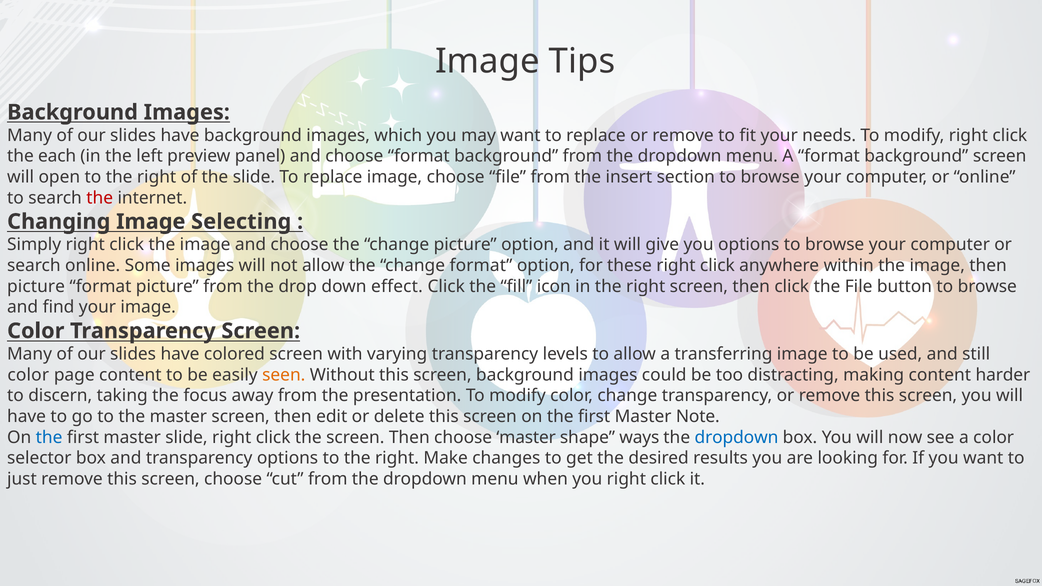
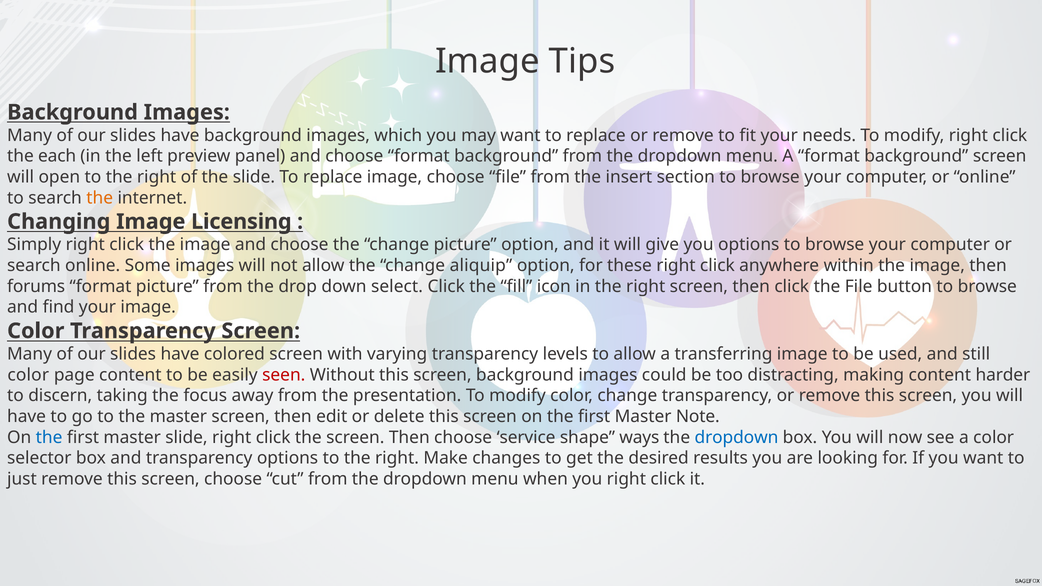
the colour: red -> orange (100, 198)
Selecting: Selecting -> Licensing (241, 222)
change format: format -> aliquip (481, 266)
picture: picture -> forums (36, 286)
effect: effect -> select (397, 286)
seen colour: orange -> red (284, 375)
choose master: master -> service (526, 437)
